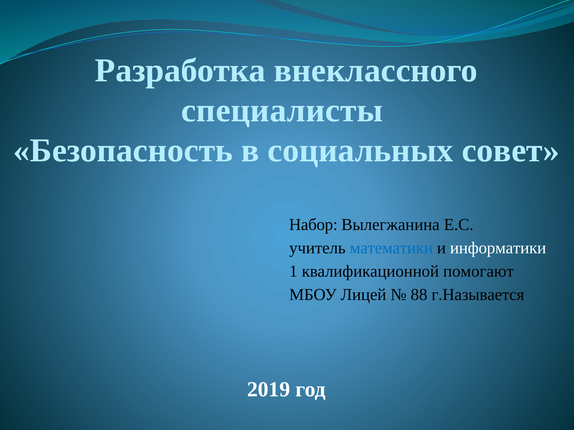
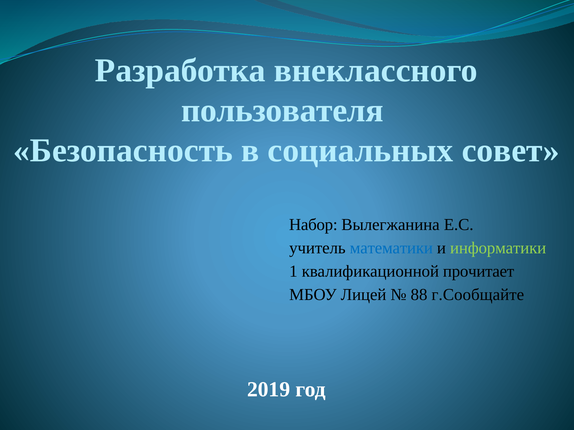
специалисты: специалисты -> пользователя (282, 111)
информатики colour: white -> light green (498, 248)
помогают: помогают -> прочитает (479, 272)
г.Называется: г.Называется -> г.Сообщайте (478, 295)
